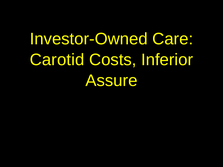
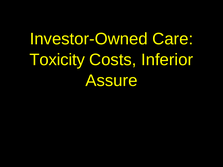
Carotid: Carotid -> Toxicity (57, 60)
